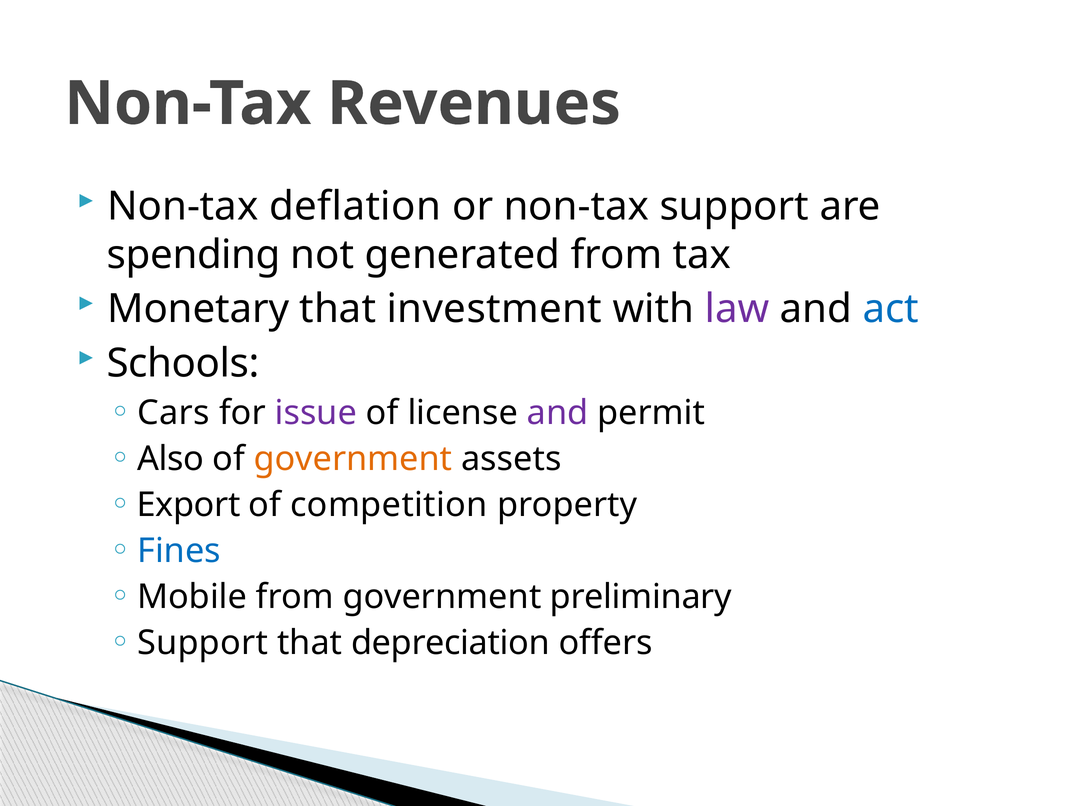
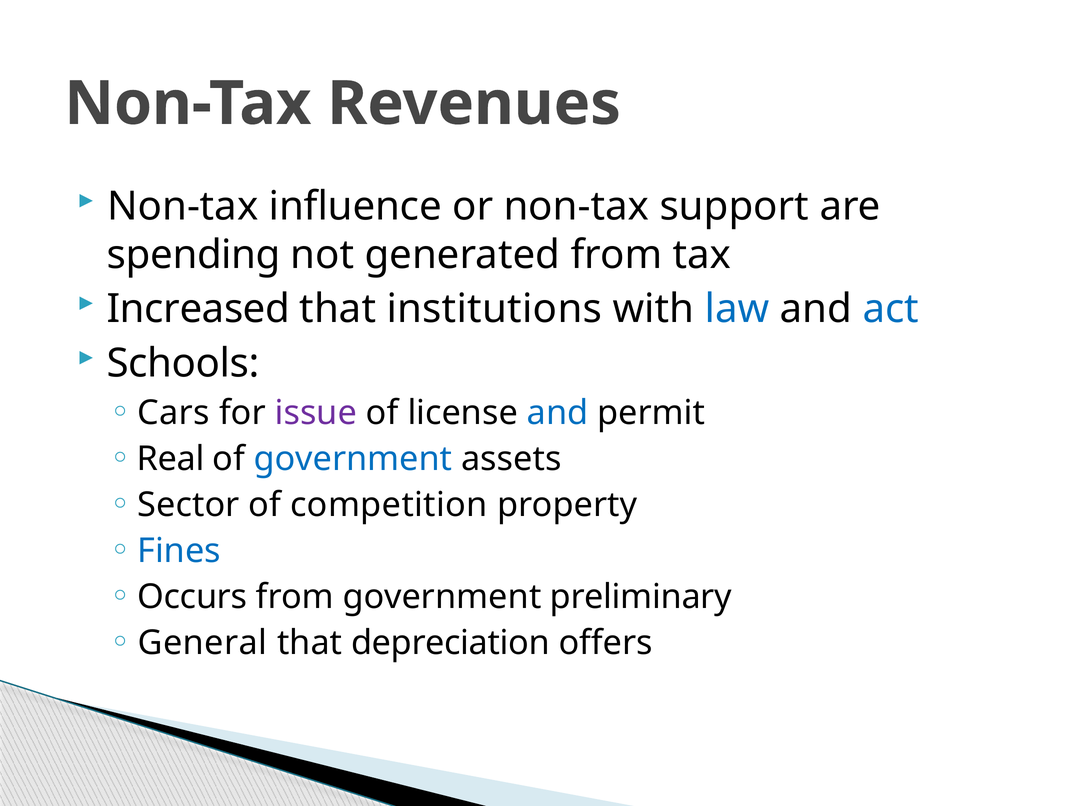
deflation: deflation -> influence (355, 206)
Monetary: Monetary -> Increased (198, 309)
investment: investment -> institutions (494, 309)
law colour: purple -> blue (737, 309)
and colour: purple -> blue (558, 412)
Also: Also -> Real (171, 458)
government colour: orange -> blue (353, 458)
Export: Export -> Sector (188, 504)
Mobile: Mobile -> Occurs (192, 596)
Support: Support -> General (203, 642)
